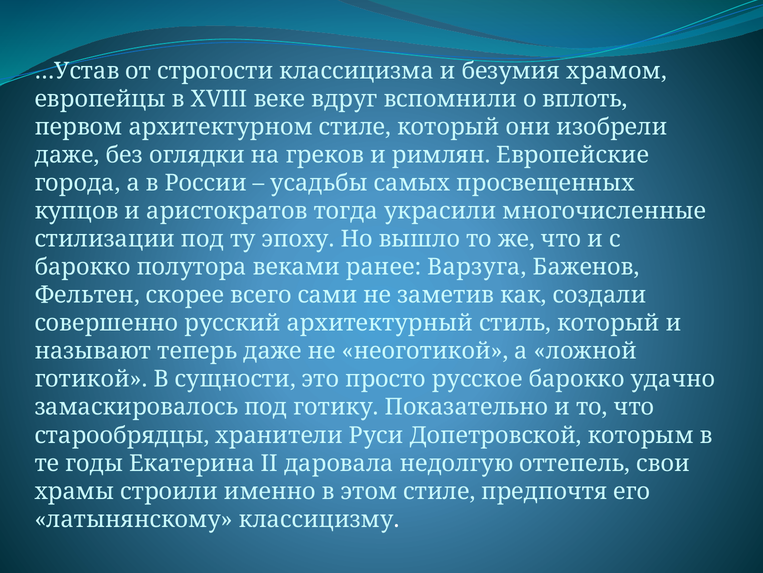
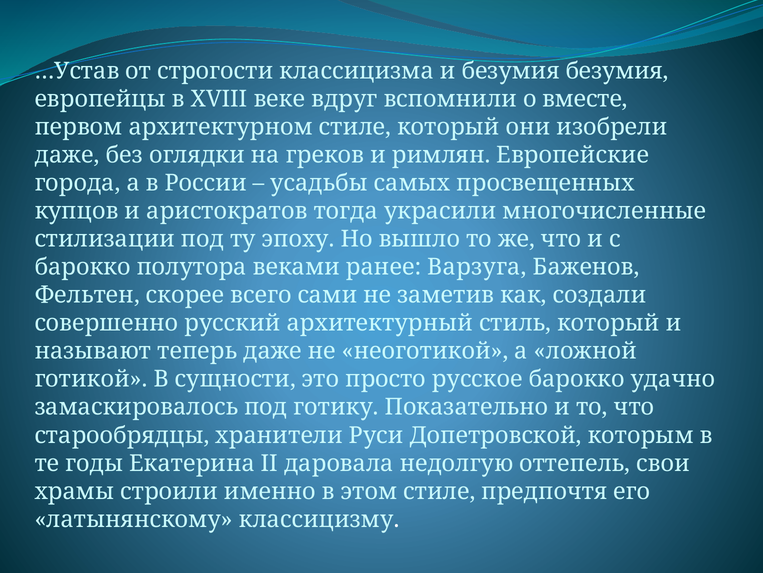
безумия храмом: храмом -> безумия (617, 71)
вплоть: вплоть -> вместе (585, 99)
